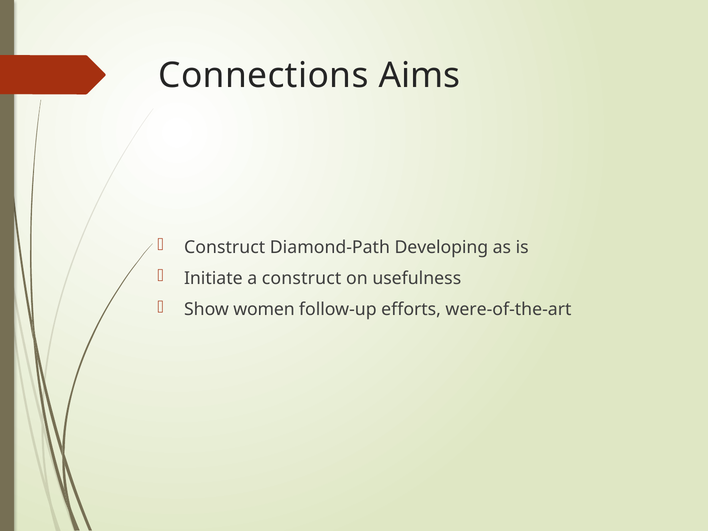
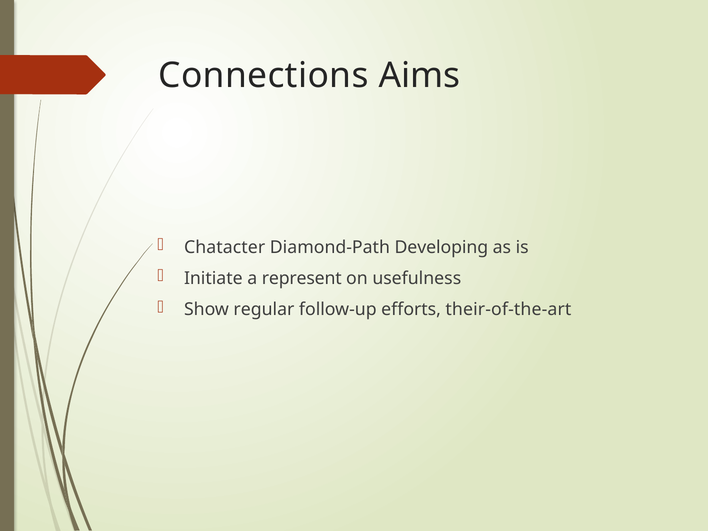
Construct: Construct -> Chatacter (225, 247)
a construct: construct -> represent (302, 279)
women: women -> regular (264, 310)
were-of-the-art: were-of-the-art -> their-of-the-art (508, 310)
